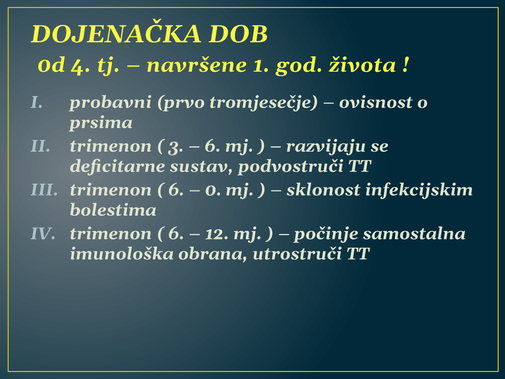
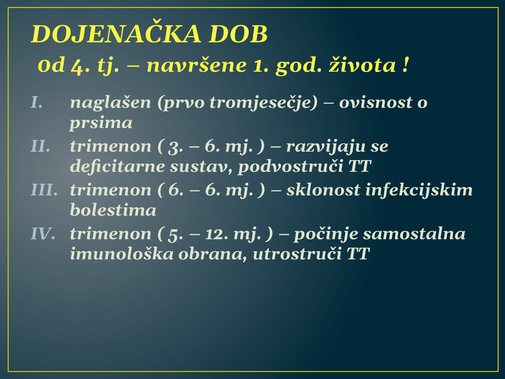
probavni: probavni -> naglašen (111, 102)
0: 0 -> 6 (213, 190)
6: 6 -> 5 (176, 233)
